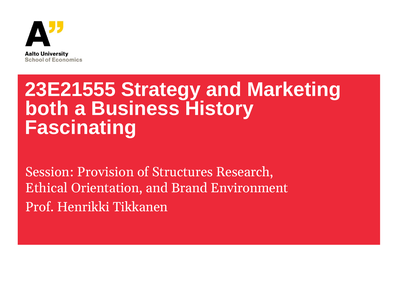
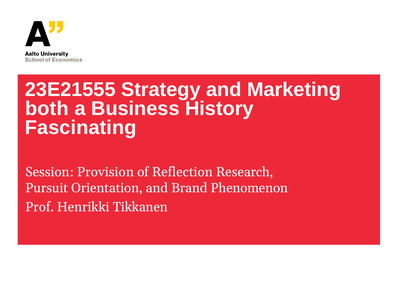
Structures: Structures -> Reflection (182, 172)
Ethical: Ethical -> Pursuit (47, 188)
Environment: Environment -> Phenomenon (249, 188)
